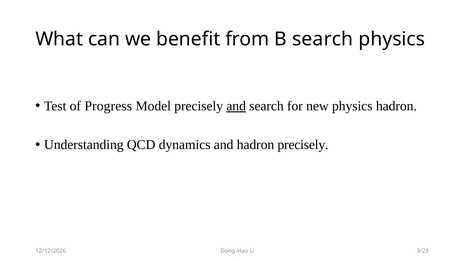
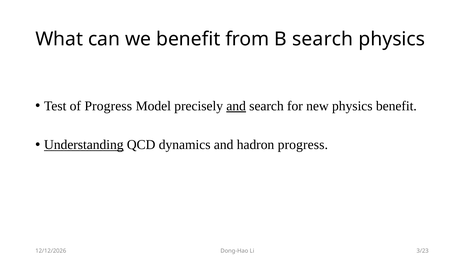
physics hadron: hadron -> benefit (396, 106)
Understanding underline: none -> present (84, 145)
hadron precisely: precisely -> progress (303, 145)
